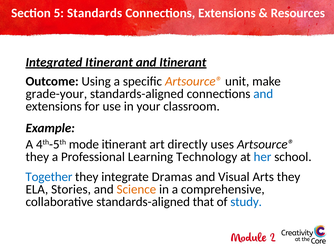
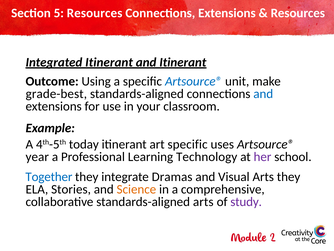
5 Standards: Standards -> Resources (95, 13)
Artsource® colour: orange -> blue (194, 81)
grade-your: grade-your -> grade-best (56, 94)
mode: mode -> today (84, 144)
art directly: directly -> specific (188, 144)
they: they -> year (37, 157)
her colour: blue -> purple (262, 157)
standards-aligned that: that -> arts (203, 201)
study colour: blue -> purple (246, 201)
